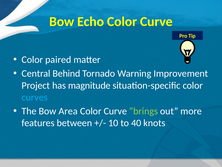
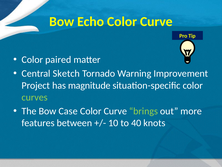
Behind: Behind -> Sketch (66, 73)
curves colour: light blue -> light green (35, 97)
Area: Area -> Case (68, 111)
